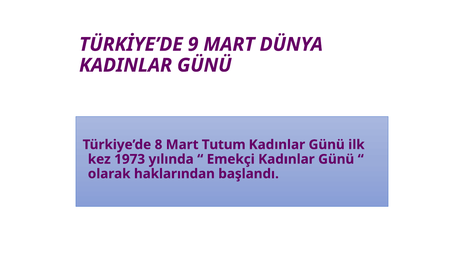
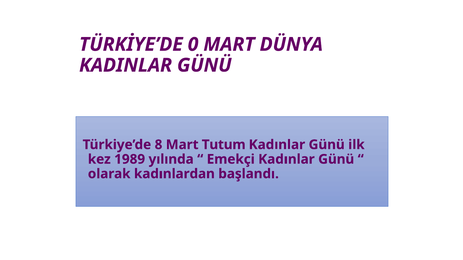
9: 9 -> 0 (193, 45)
1973: 1973 -> 1989 (130, 159)
haklarından: haklarından -> kadınlardan (174, 174)
